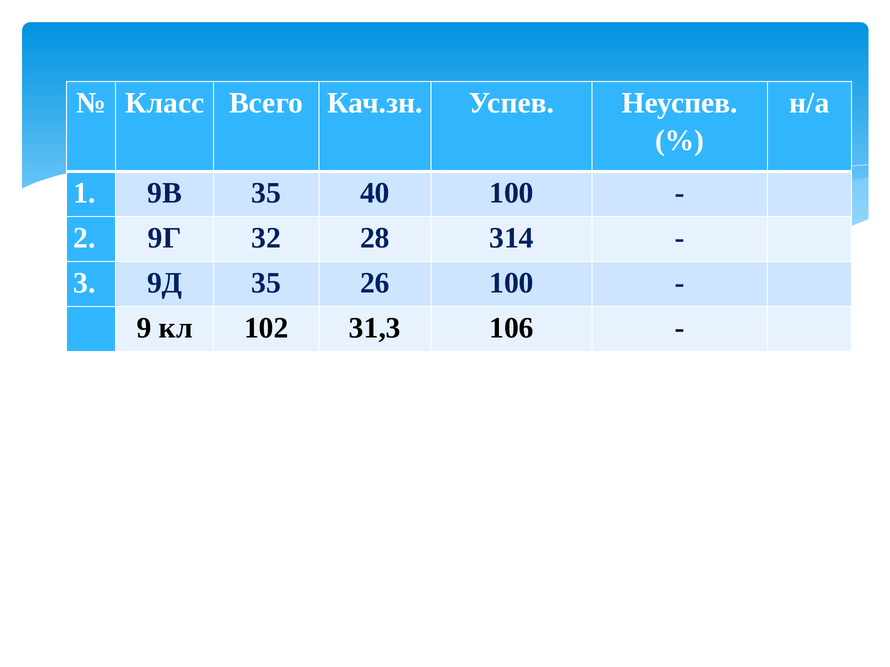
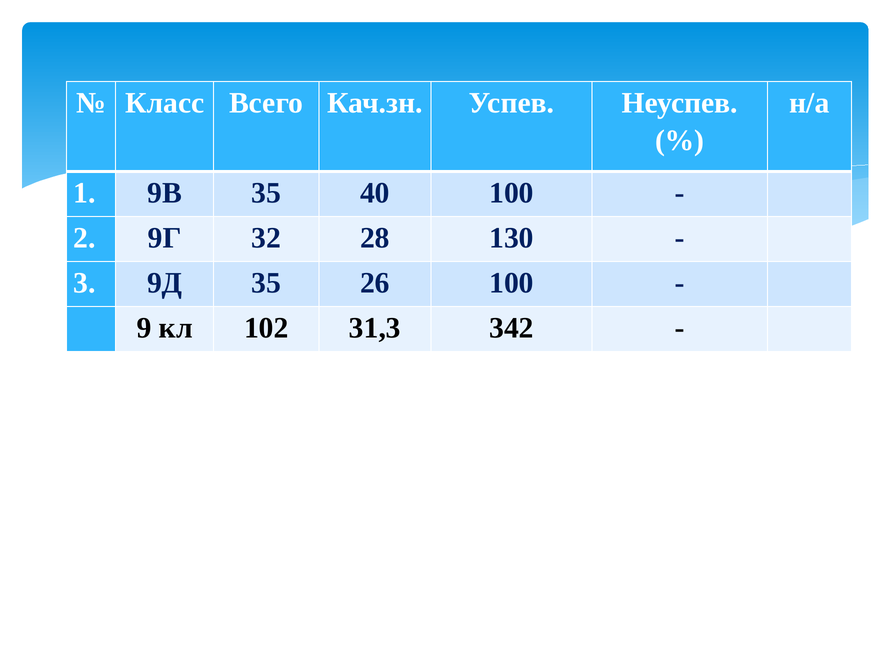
314: 314 -> 130 (512, 238)
106: 106 -> 342 (512, 328)
